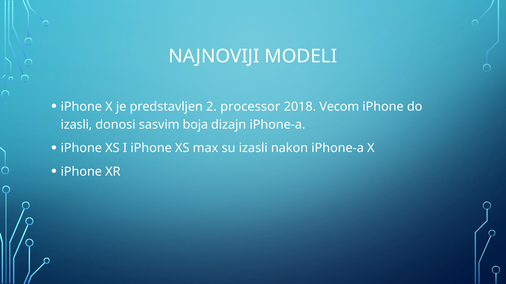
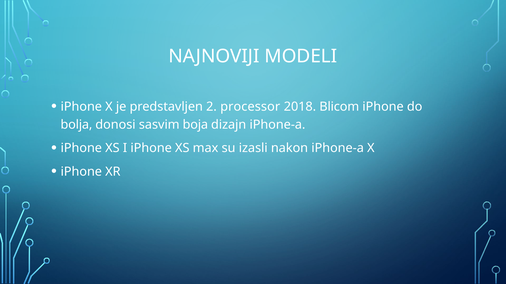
Vecom: Vecom -> Blicom (339, 107)
izasli: izasli -> bolja (76, 125)
